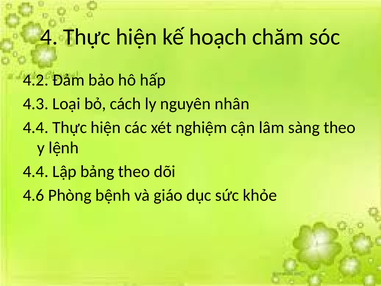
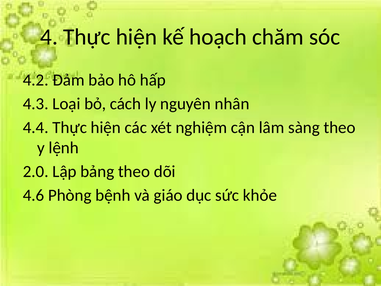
4.4: 4.4 -> 2.0 (36, 171)
